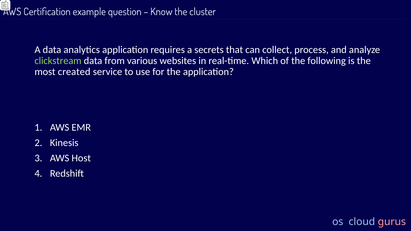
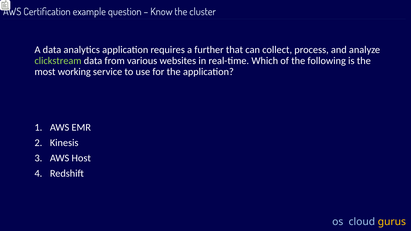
secrets: secrets -> further (209, 50)
created: created -> working (74, 72)
gurus colour: pink -> yellow (392, 222)
